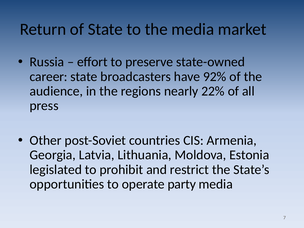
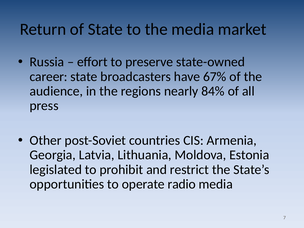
92%: 92% -> 67% (215, 77)
22%: 22% -> 84% (213, 91)
party: party -> radio (182, 184)
